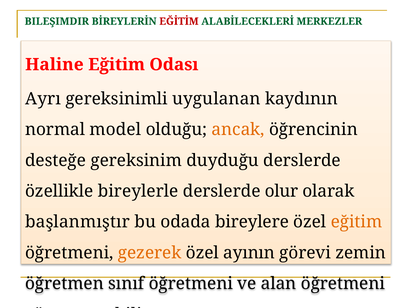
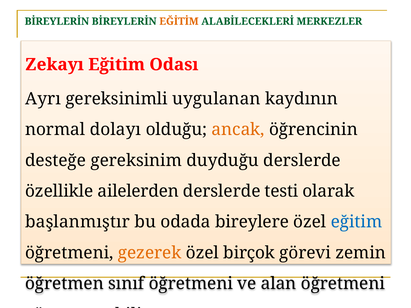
BILEŞIMDIR: BILEŞIMDIR -> BİREYLERİN (57, 21)
EĞİTİM colour: red -> orange (179, 21)
Haline: Haline -> Zekayı (54, 65)
model: model -> dolayı (115, 130)
bireylerle: bireylerle -> ailelerden (138, 191)
olur: olur -> testi (282, 191)
eğitim colour: orange -> blue (356, 222)
ayının: ayının -> birçok (249, 253)
